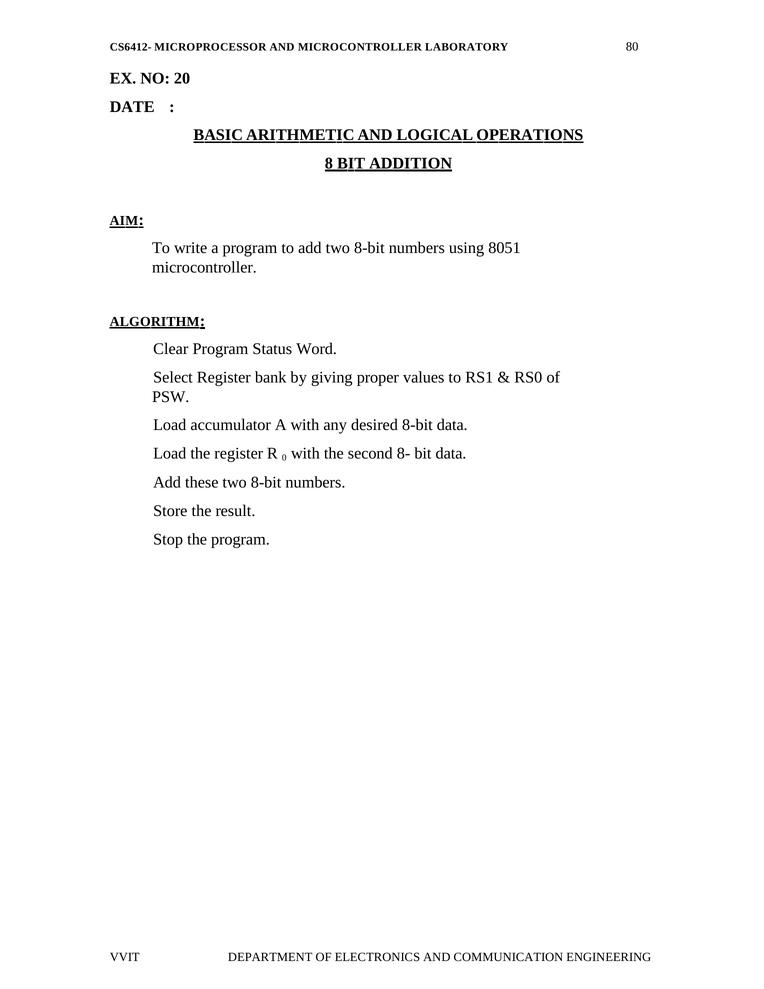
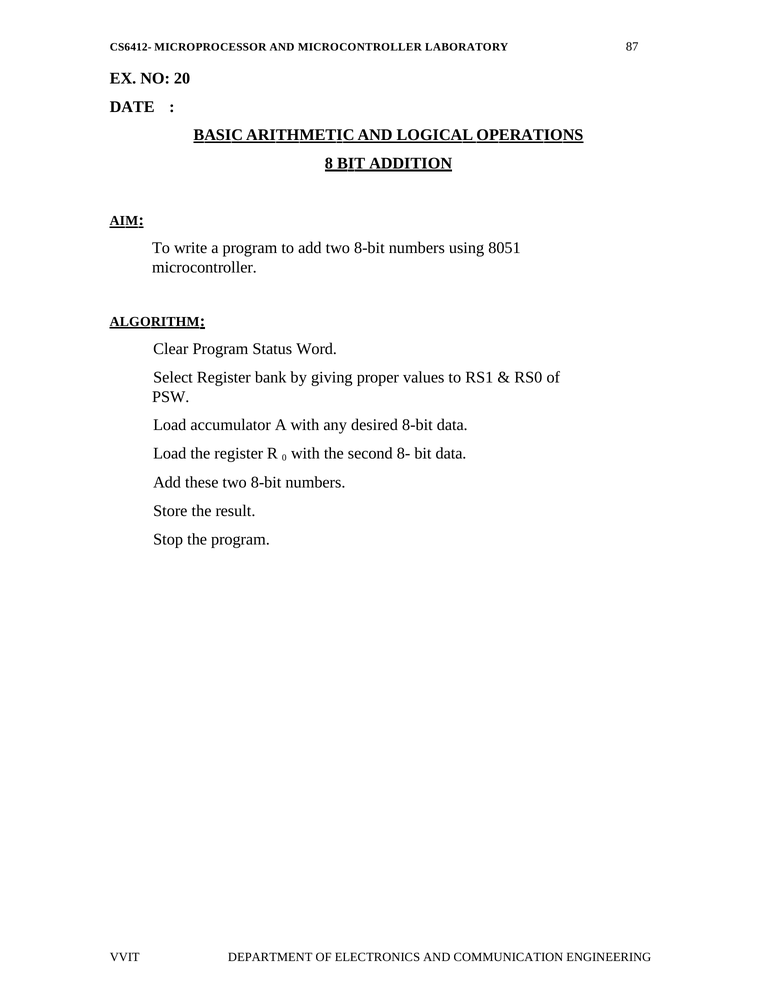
80: 80 -> 87 (632, 46)
